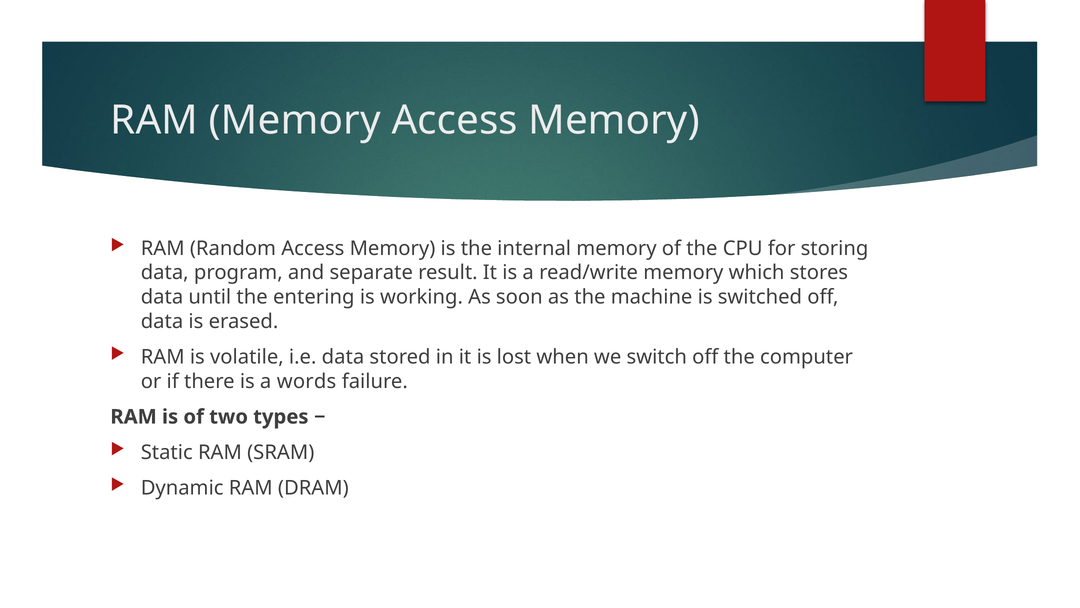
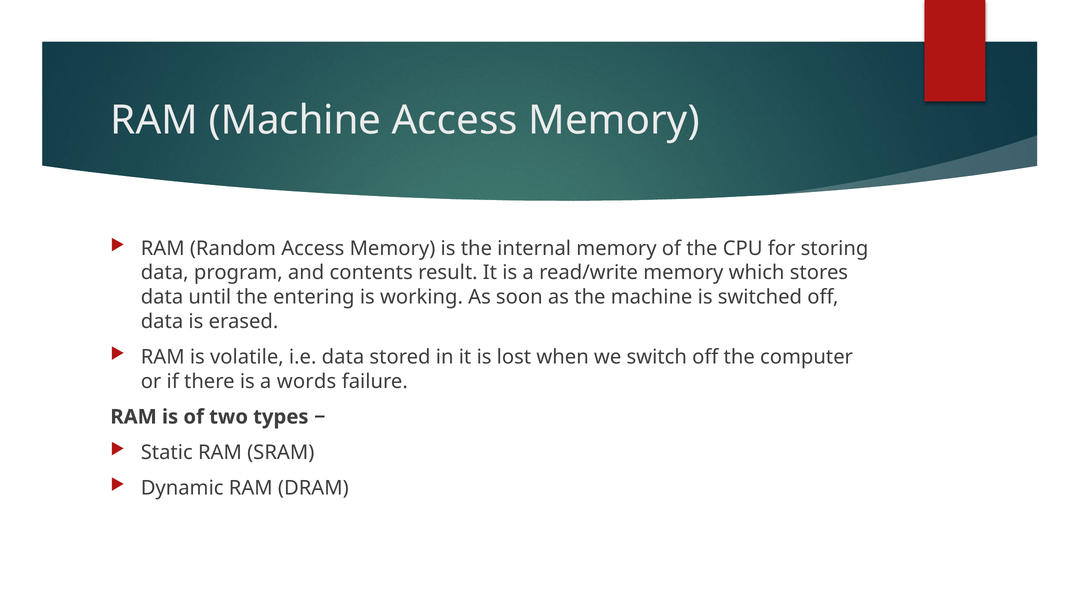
RAM Memory: Memory -> Machine (295, 120)
separate: separate -> contents (371, 273)
